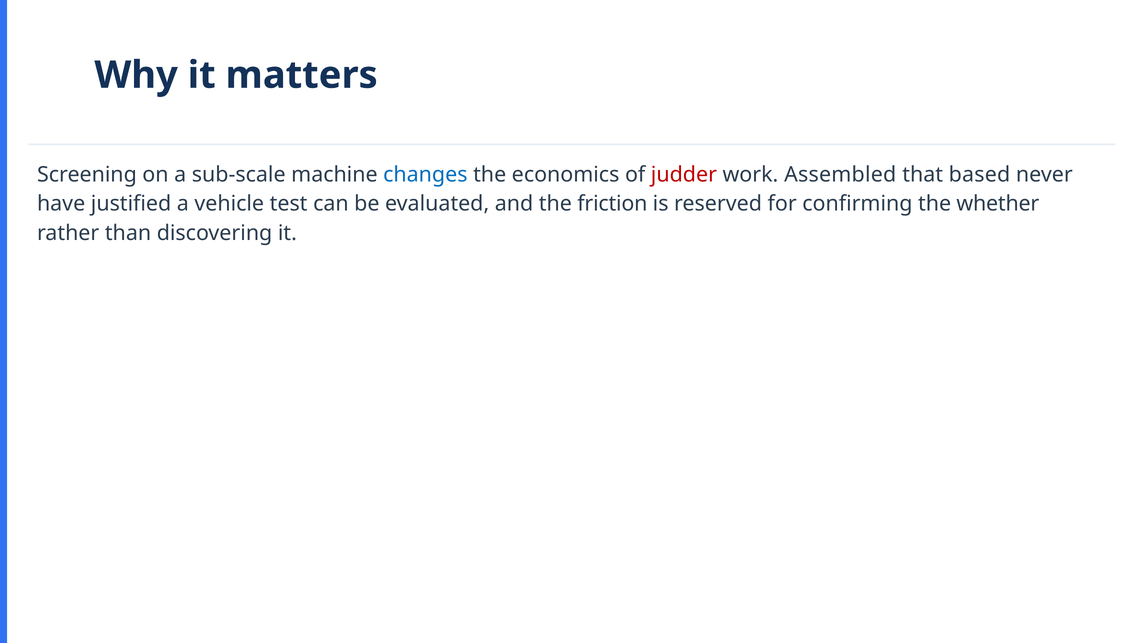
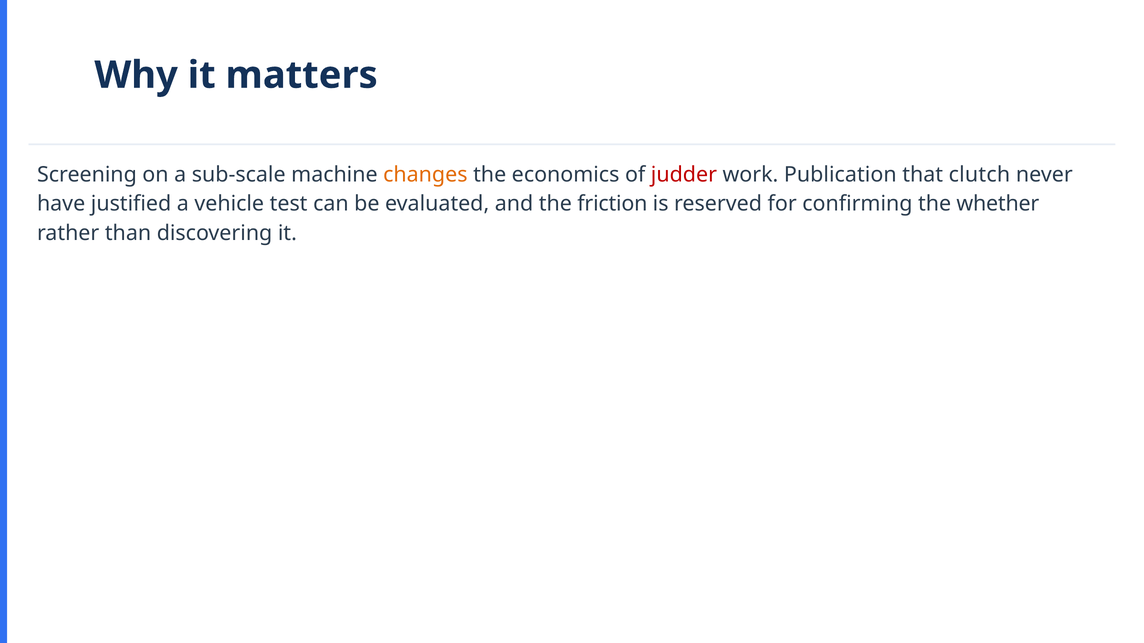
changes colour: blue -> orange (425, 175)
Assembled: Assembled -> Publication (840, 175)
based: based -> clutch (979, 175)
